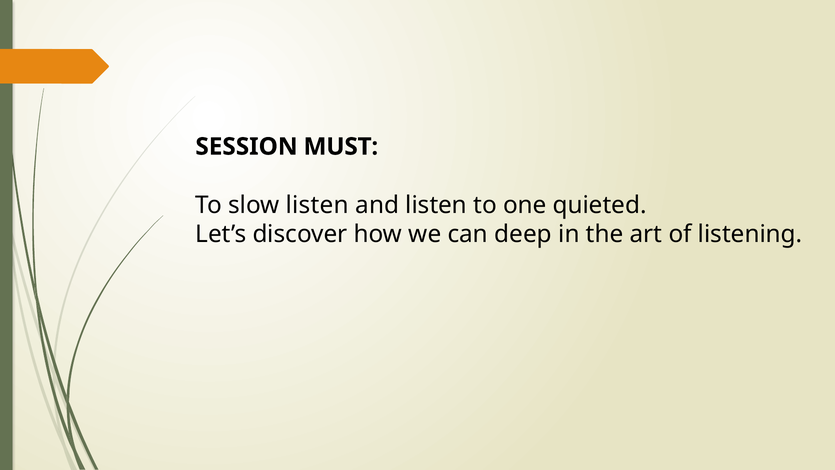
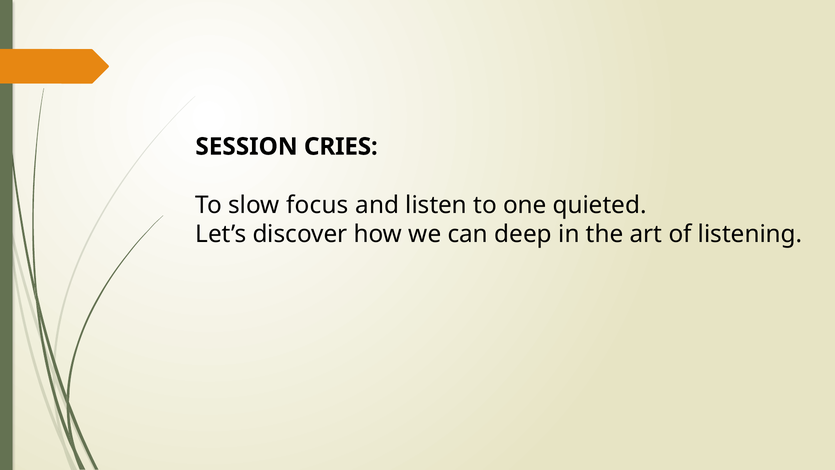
MUST: MUST -> CRIES (341, 147)
slow listen: listen -> focus (317, 205)
